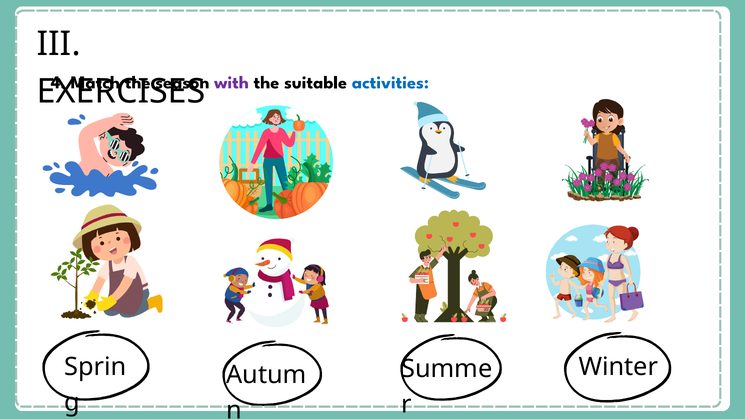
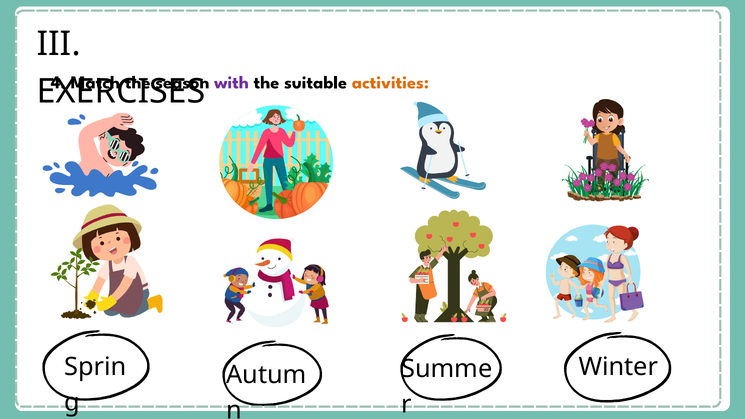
activities colour: blue -> orange (390, 82)
